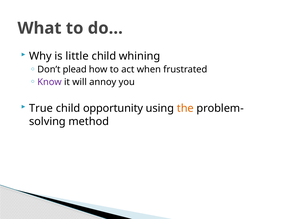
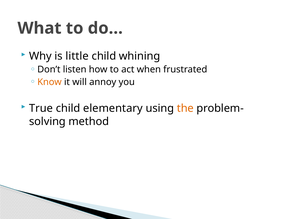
plead: plead -> listen (75, 69)
Know colour: purple -> orange (49, 82)
opportunity: opportunity -> elementary (113, 108)
